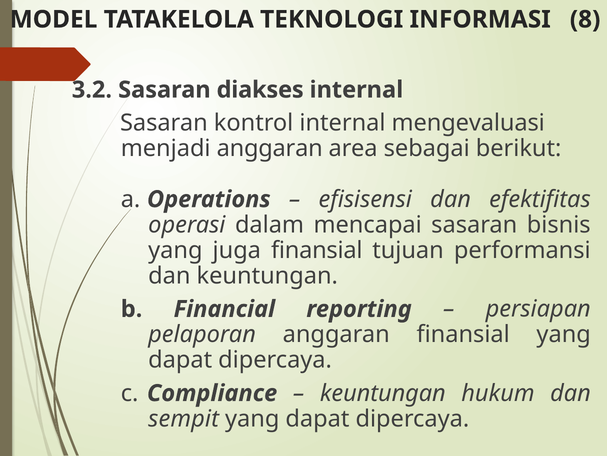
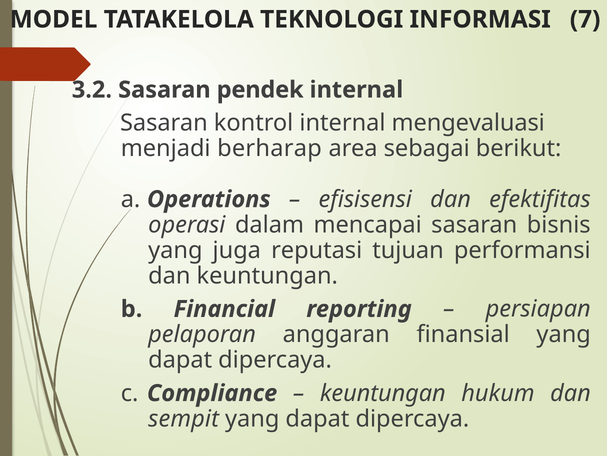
8: 8 -> 7 (585, 19)
diakses: diakses -> pendek (260, 90)
menjadi anggaran: anggaran -> berharap (269, 148)
juga finansial: finansial -> reputasi (317, 250)
